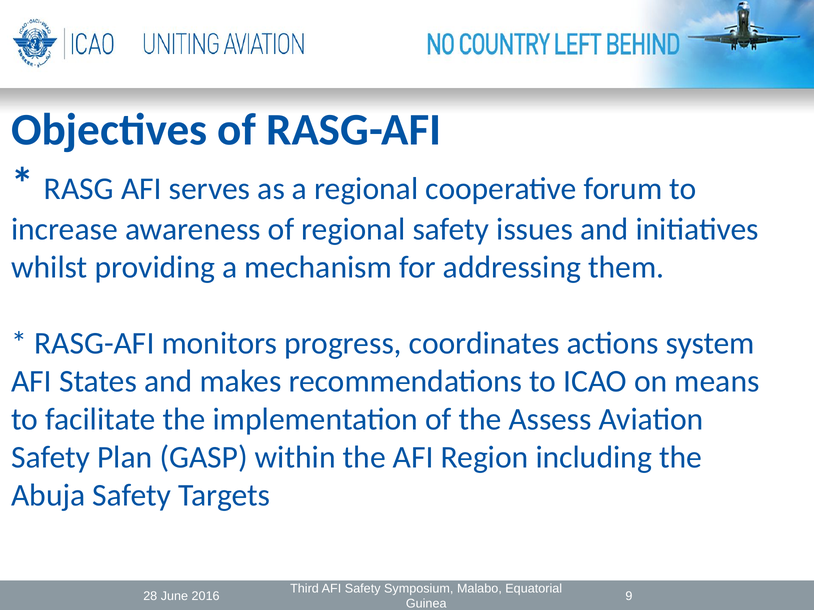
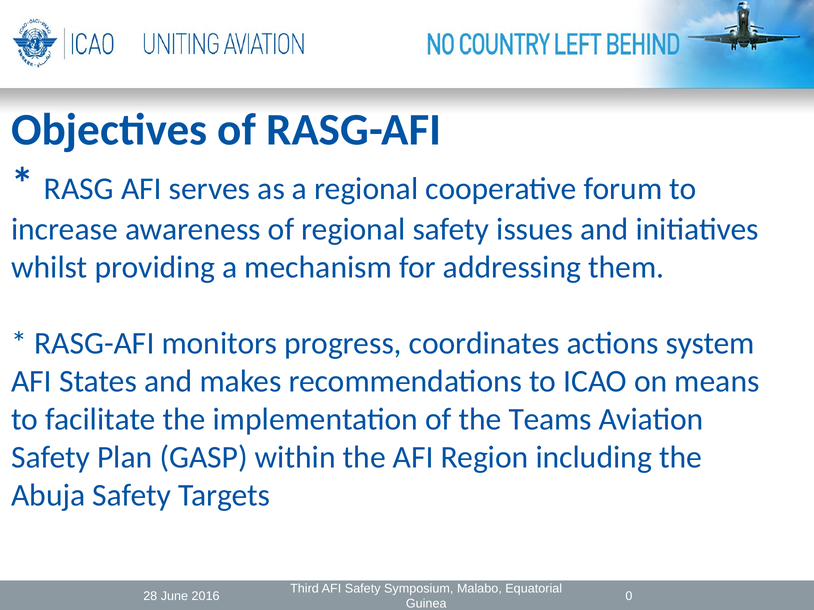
Assess: Assess -> Teams (550, 419)
9: 9 -> 0 (629, 597)
